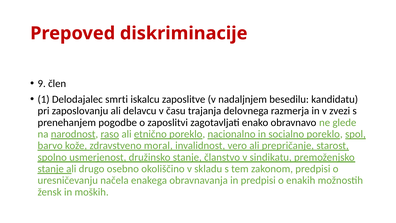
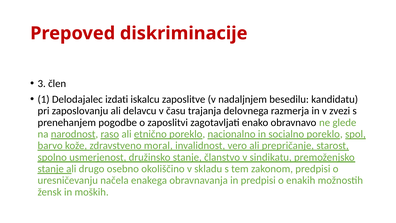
9: 9 -> 3 (42, 83)
smrti: smrti -> izdati (117, 99)
